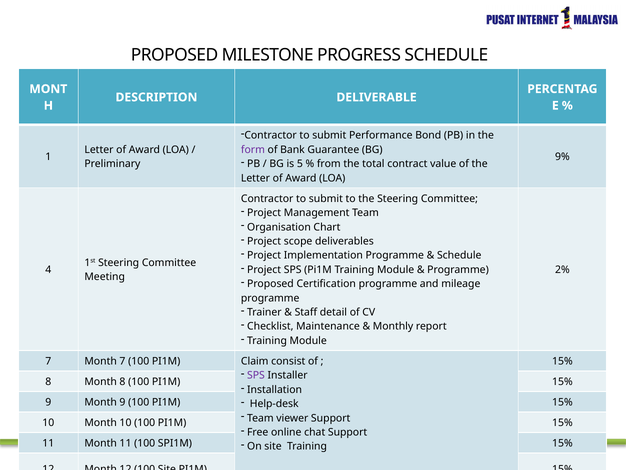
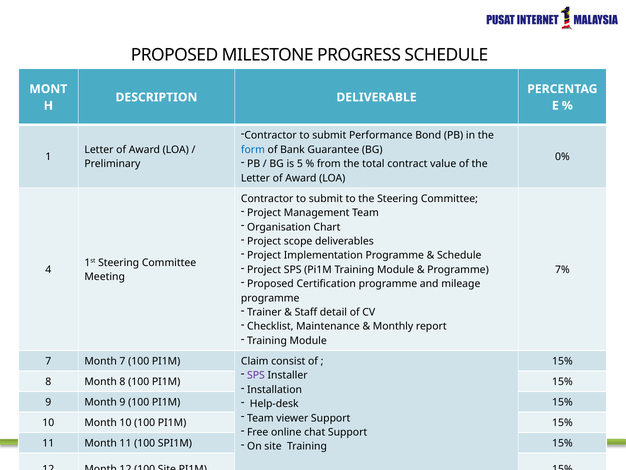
form colour: purple -> blue (253, 150)
9%: 9% -> 0% (562, 157)
2%: 2% -> 7% (562, 269)
